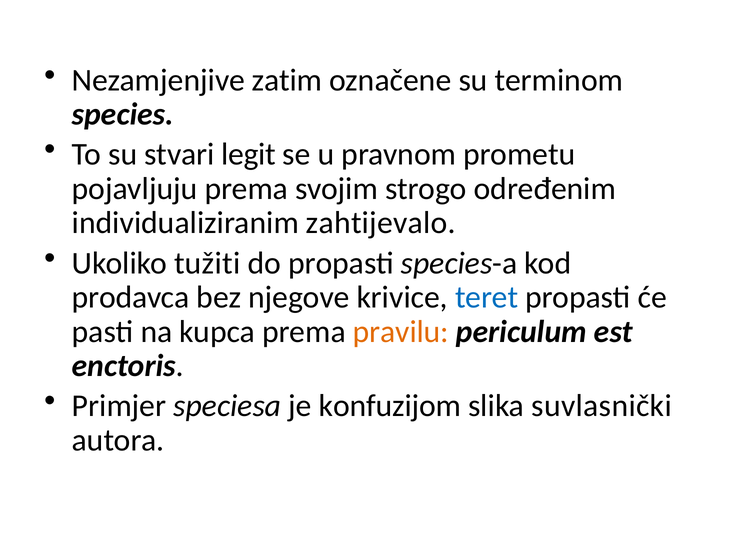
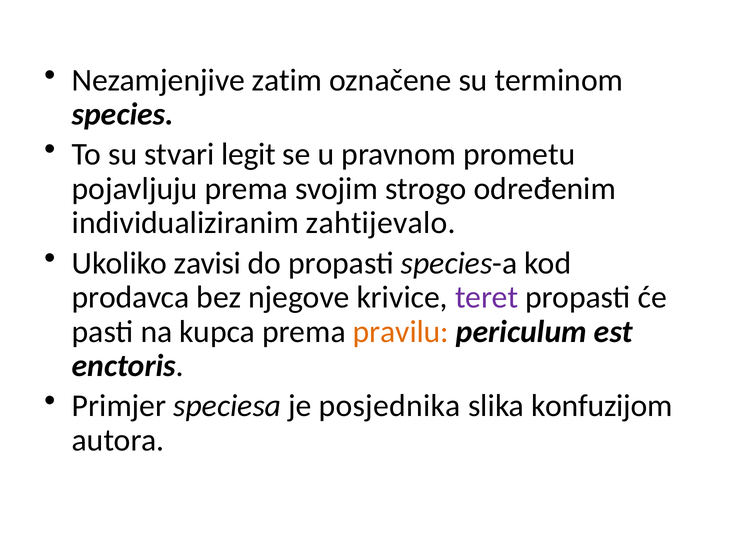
tužiti: tužiti -> zavisi (207, 263)
teret colour: blue -> purple (487, 298)
konfuzijom: konfuzijom -> posjednika (390, 407)
suvlasnički: suvlasnički -> konfuzijom (602, 407)
